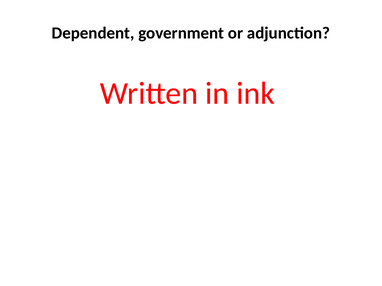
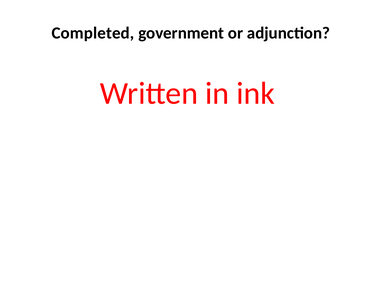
Dependent: Dependent -> Completed (93, 33)
